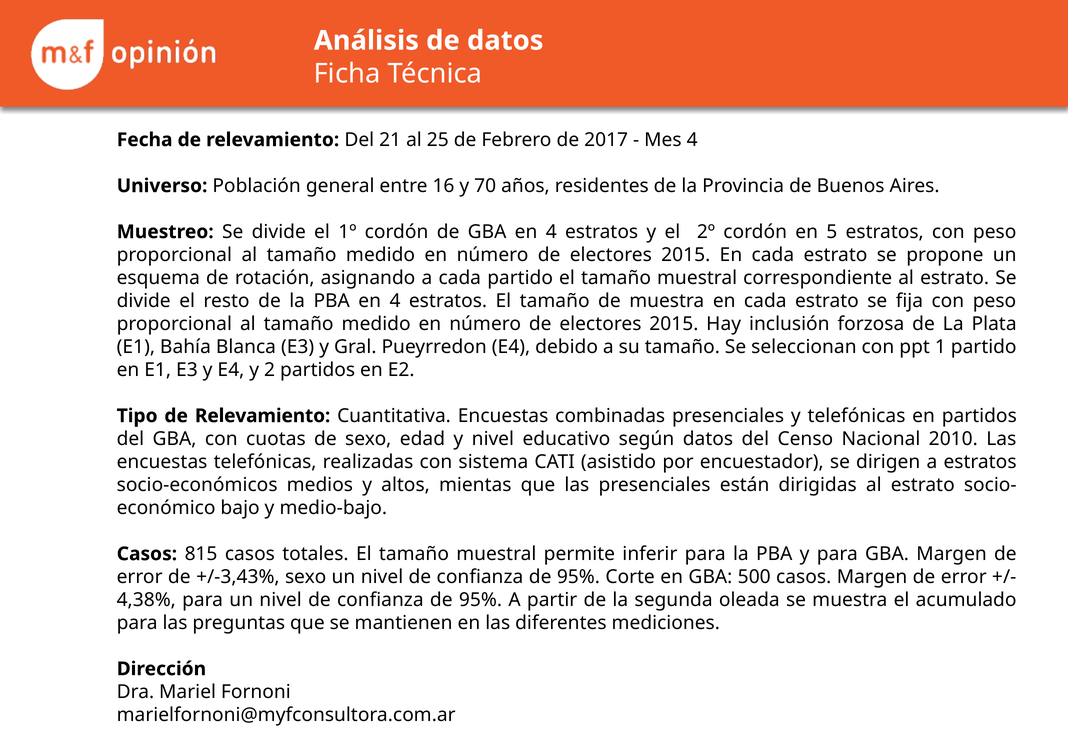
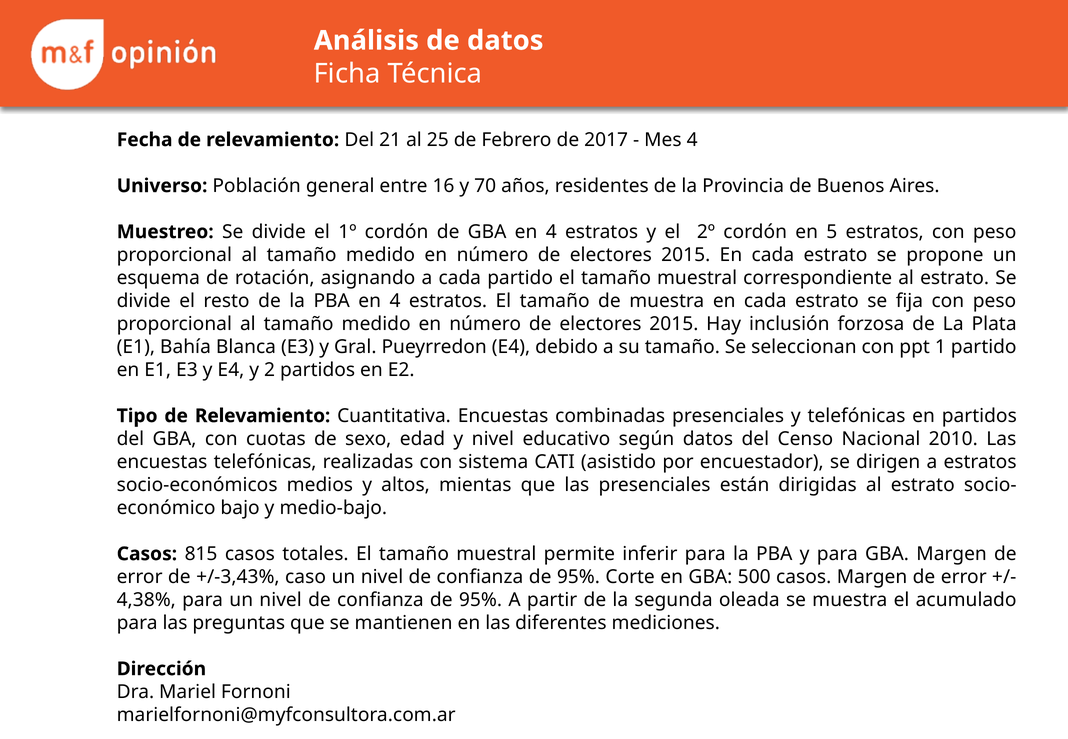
+/-3,43% sexo: sexo -> caso (306, 577)
